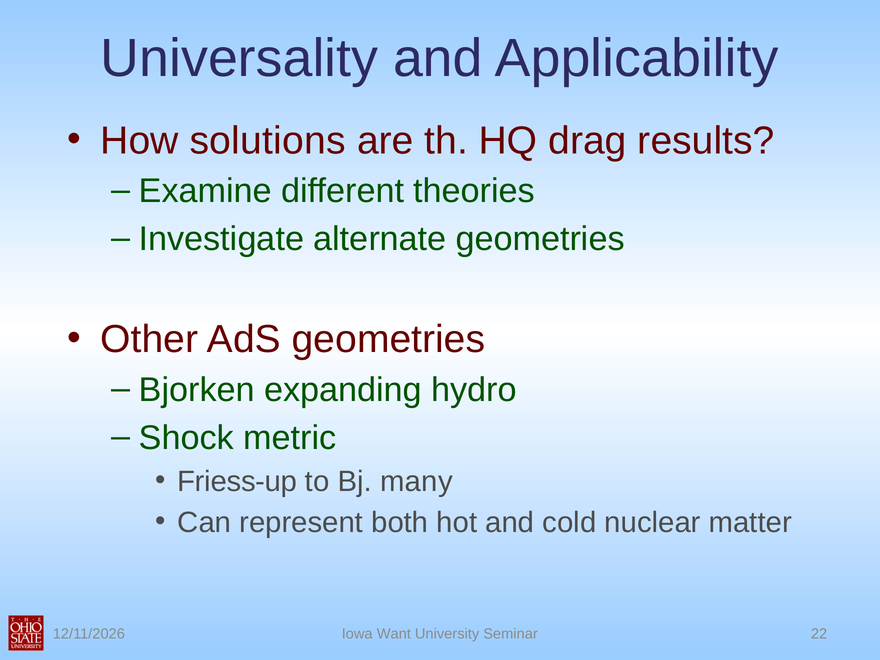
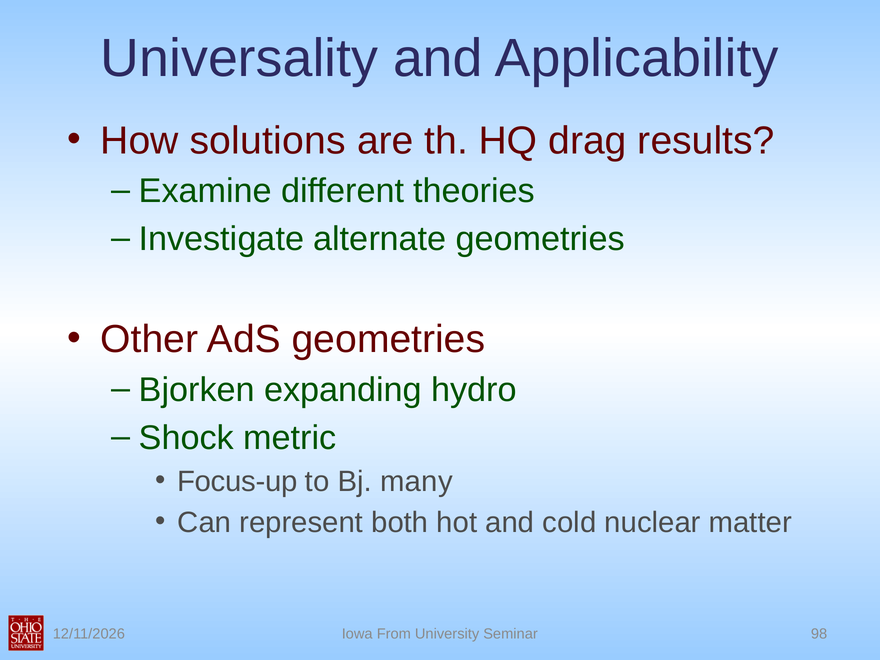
Friess-up: Friess-up -> Focus-up (237, 481)
Want: Want -> From (394, 634)
22: 22 -> 98 (819, 634)
